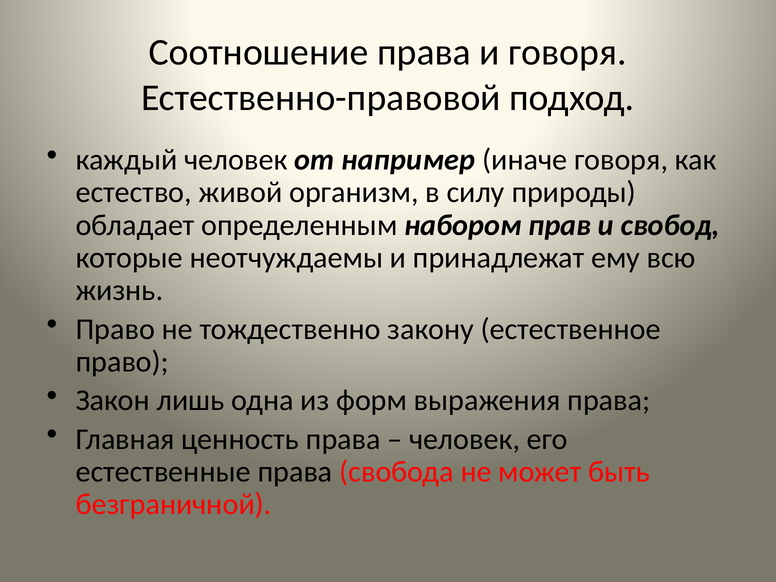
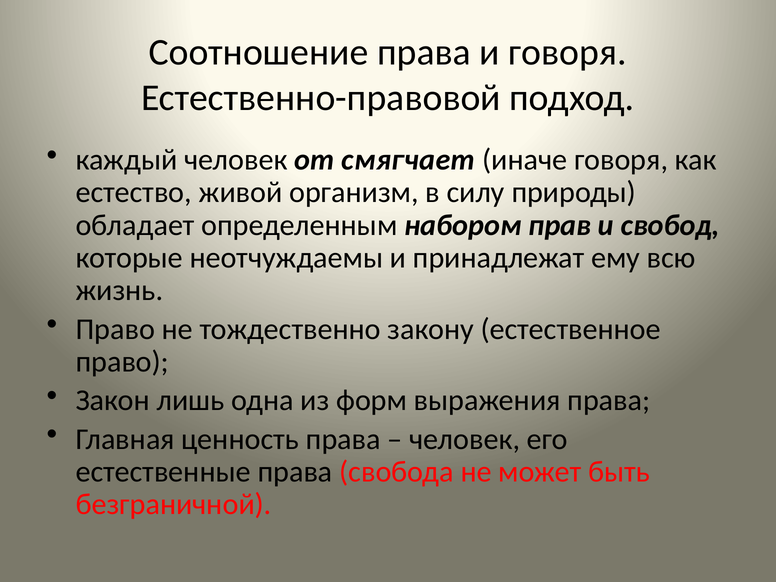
например: например -> смягчает (408, 160)
